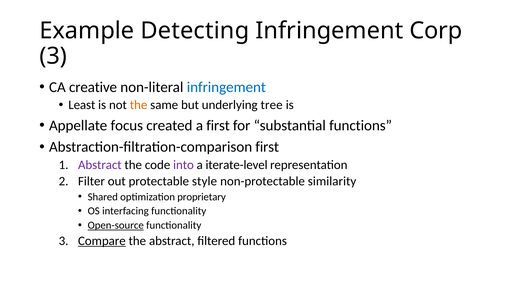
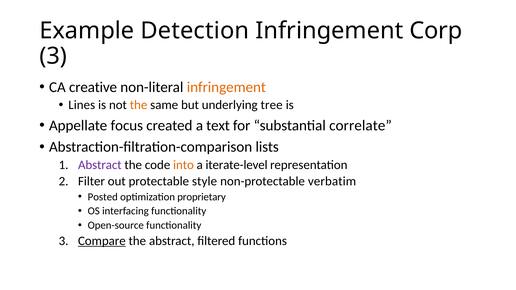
Detecting: Detecting -> Detection (195, 31)
infringement colour: blue -> orange (226, 87)
Least: Least -> Lines (82, 105)
a first: first -> text (218, 125)
substantial functions: functions -> correlate (360, 125)
Abstraction-filtration-comparison first: first -> lists (267, 147)
into colour: purple -> orange (183, 165)
similarity: similarity -> verbatim (332, 182)
Shared: Shared -> Posted (103, 197)
Open-source underline: present -> none (116, 226)
